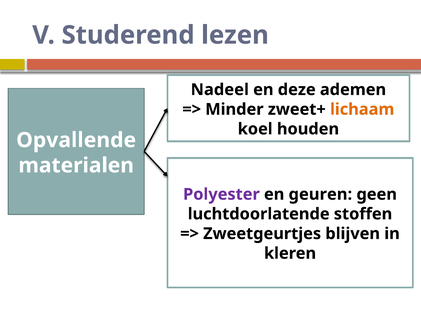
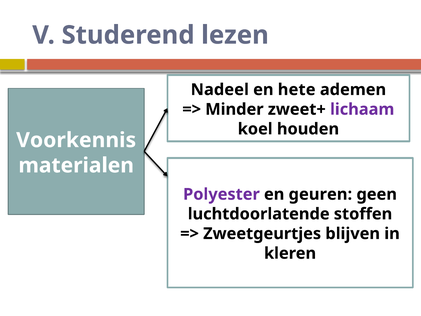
deze: deze -> hete (297, 90)
lichaam colour: orange -> purple (362, 109)
Opvallende: Opvallende -> Voorkennis (76, 140)
